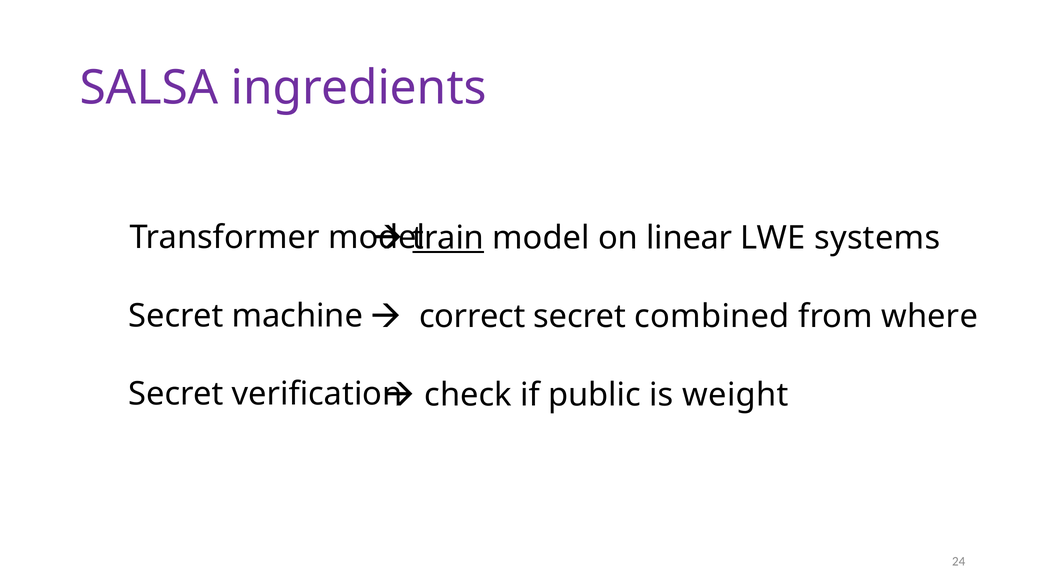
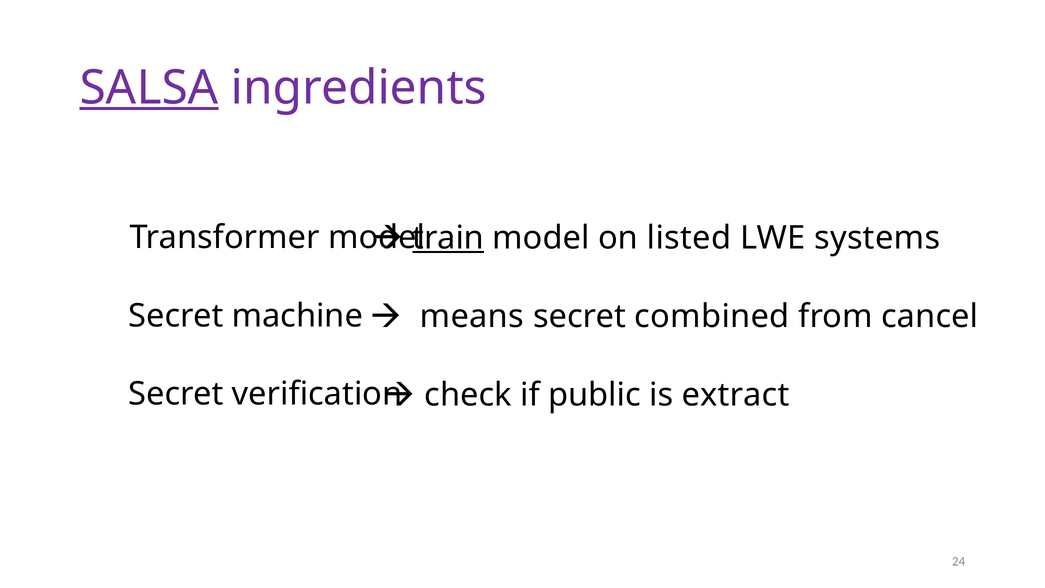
SALSA underline: none -> present (149, 88)
linear: linear -> listed (689, 238)
correct: correct -> means (472, 316)
where: where -> cancel (930, 316)
weight: weight -> extract (736, 395)
